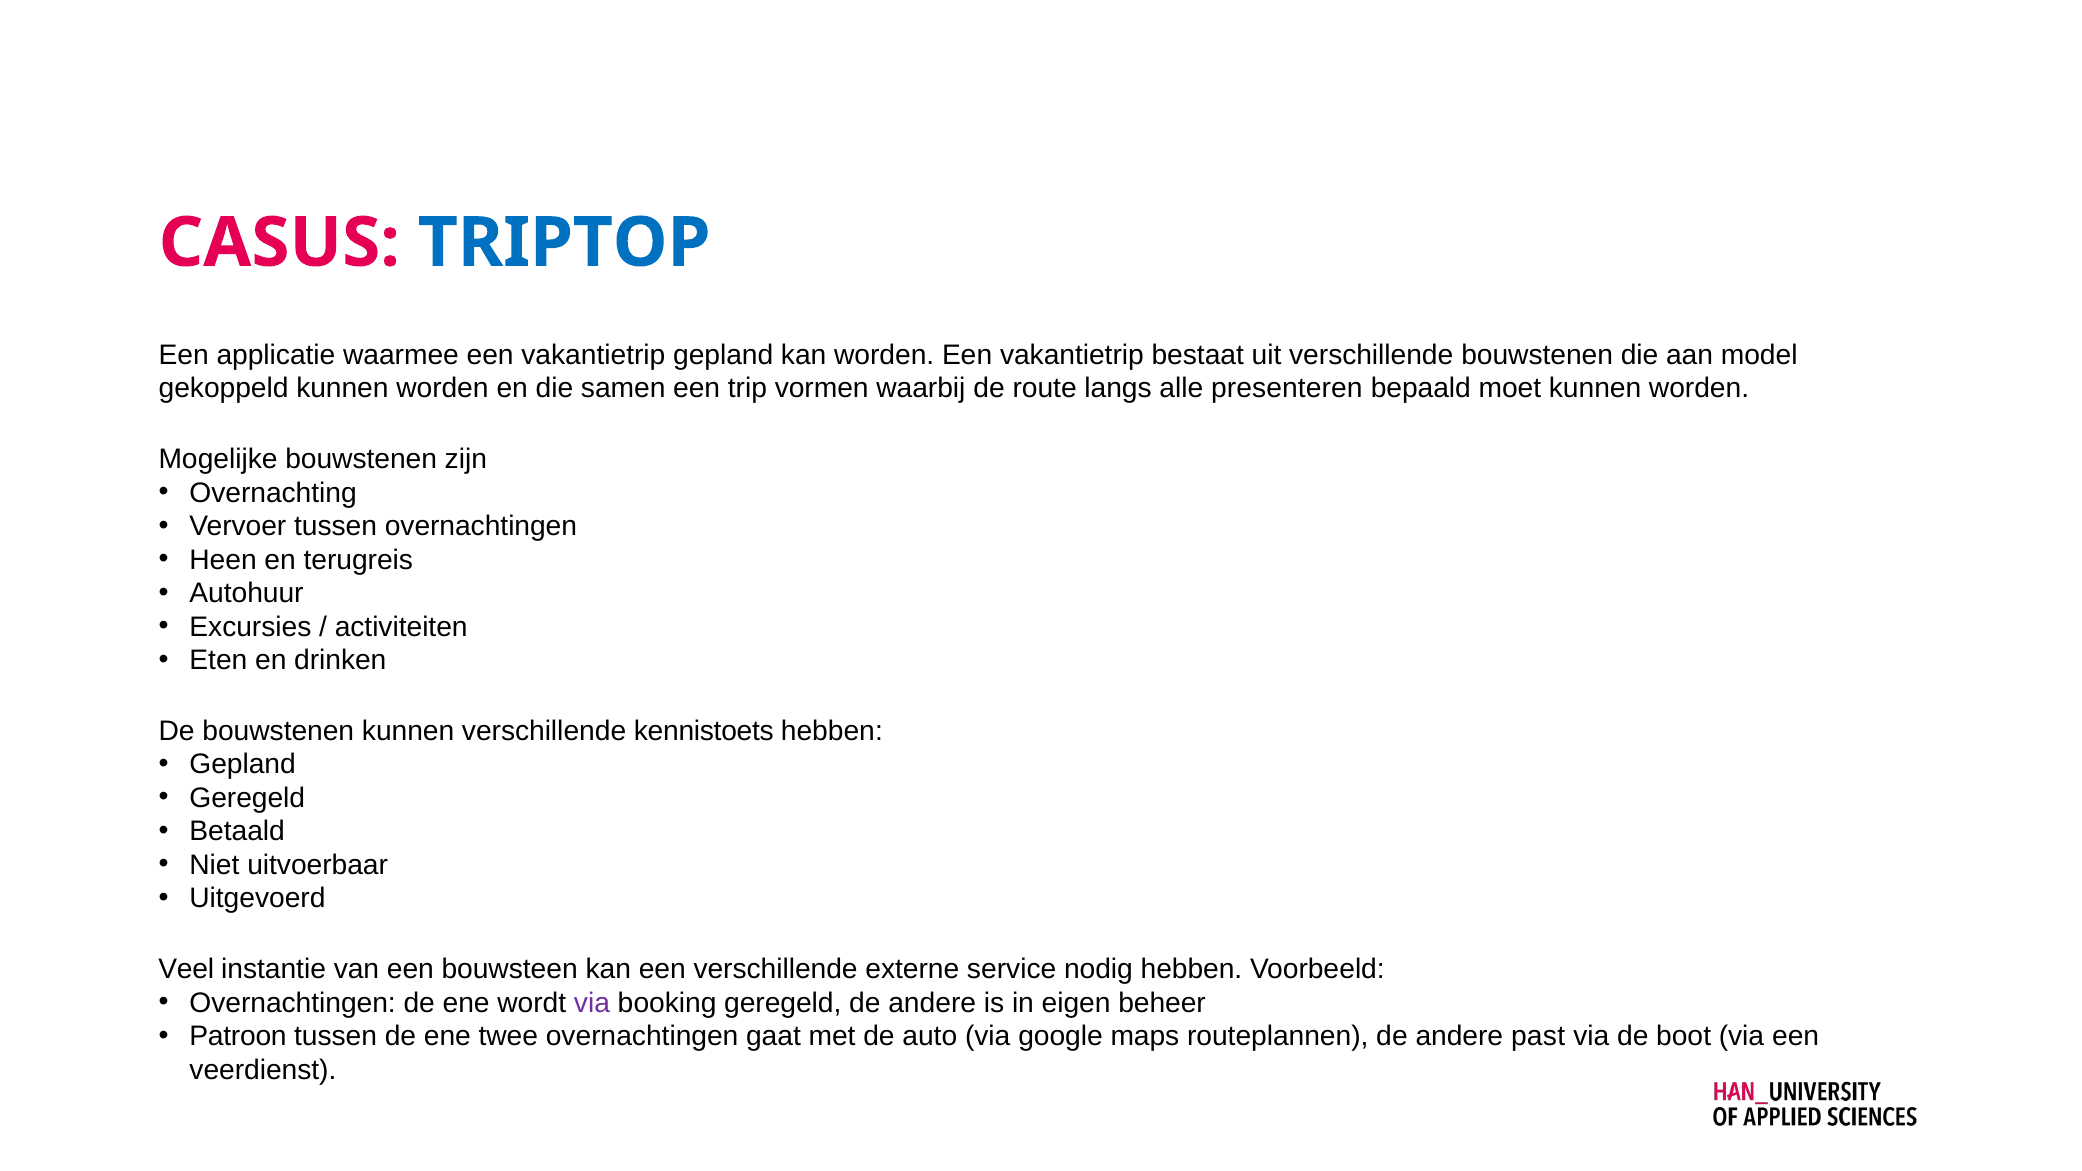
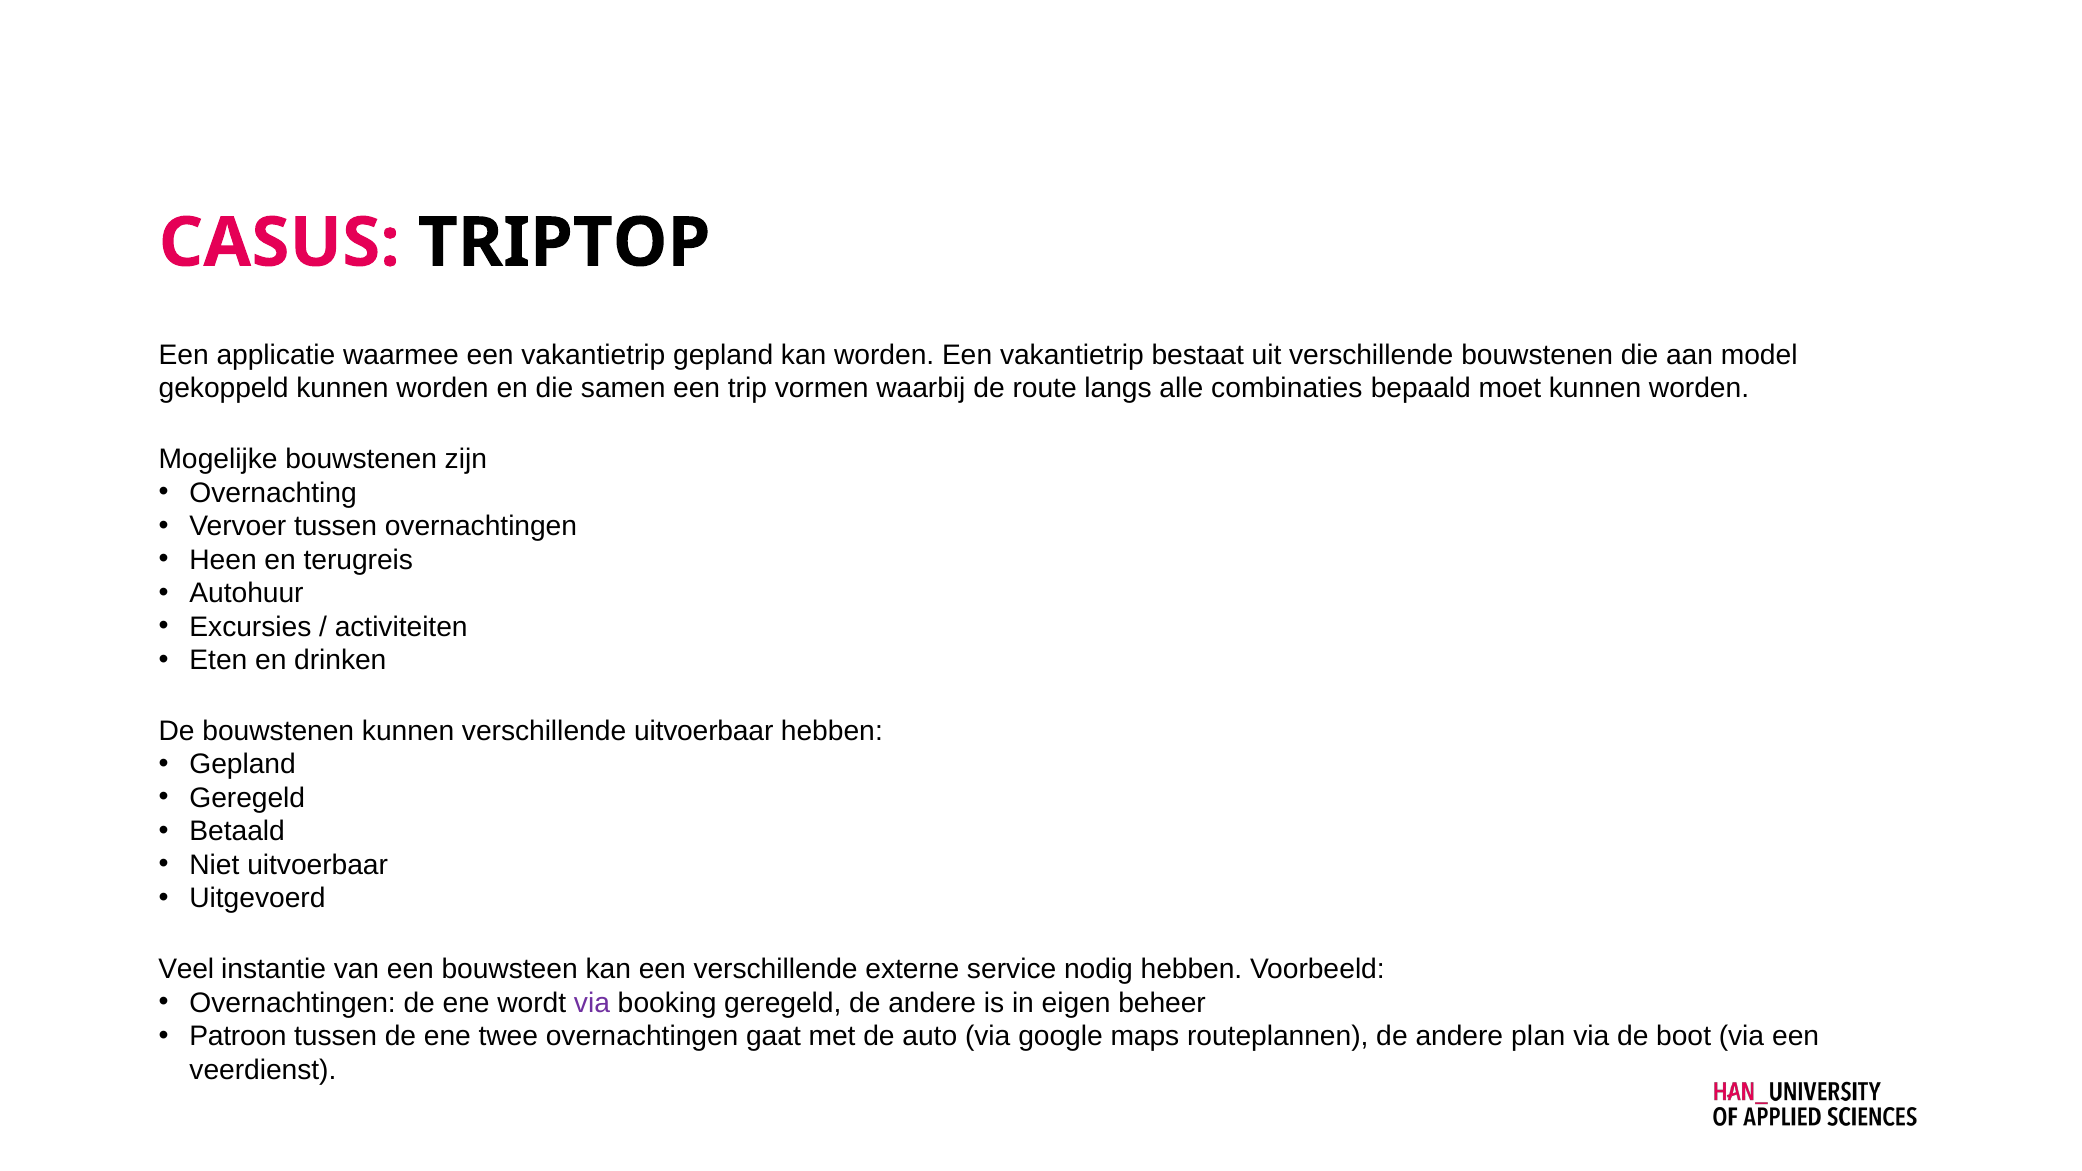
TRIPTOP colour: blue -> black (564, 243)
presenteren: presenteren -> combinaties (1287, 389)
verschillende kennistoets: kennistoets -> uitvoerbaar (704, 731)
past: past -> plan (1538, 1037)
